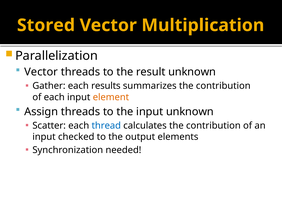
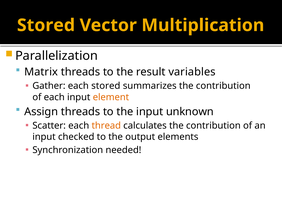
Vector: Vector -> Matrix (41, 72)
result unknown: unknown -> variables (192, 72)
each results: results -> stored (106, 86)
thread colour: blue -> orange (106, 126)
